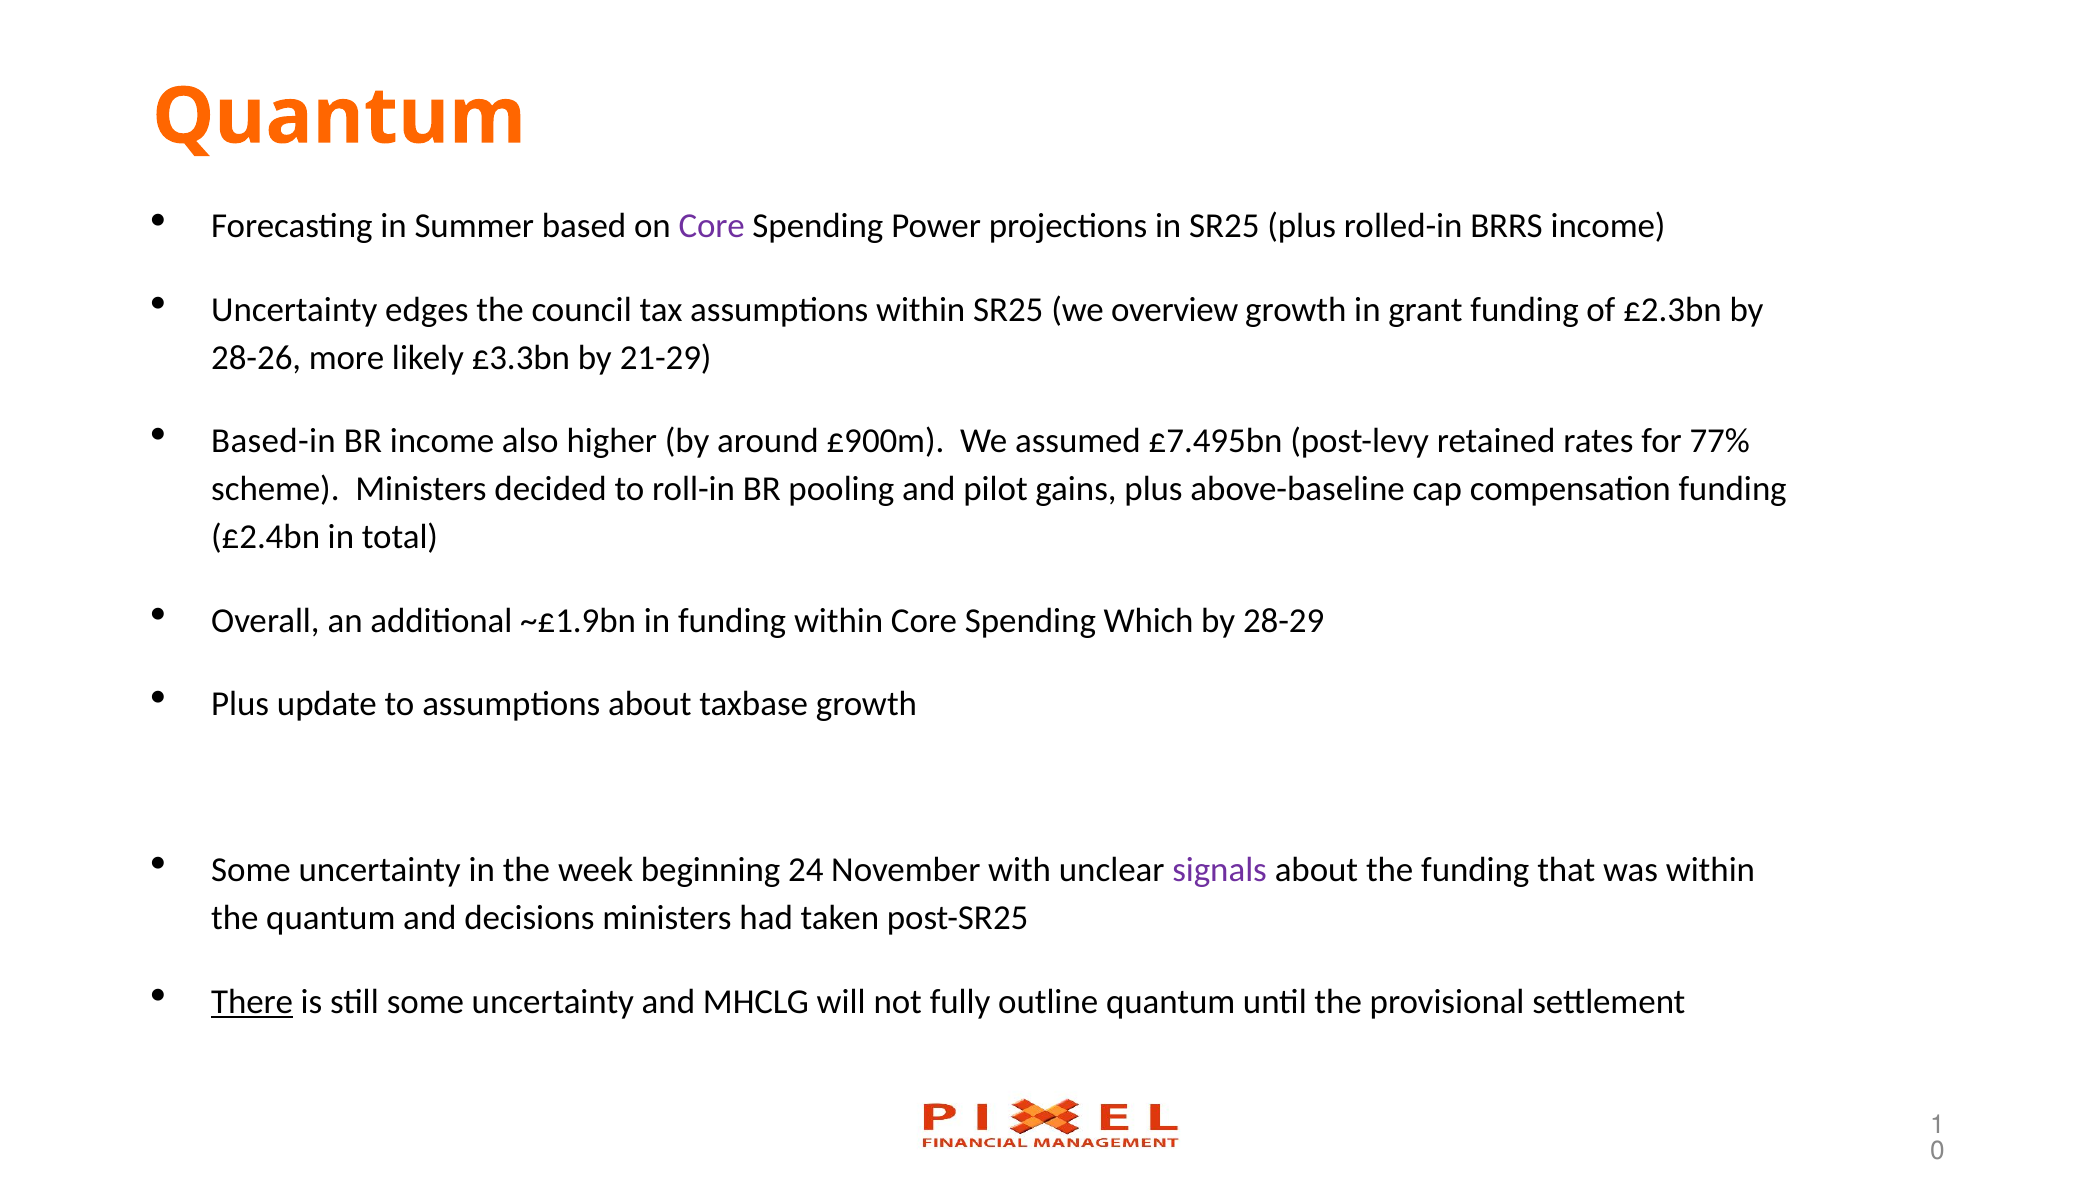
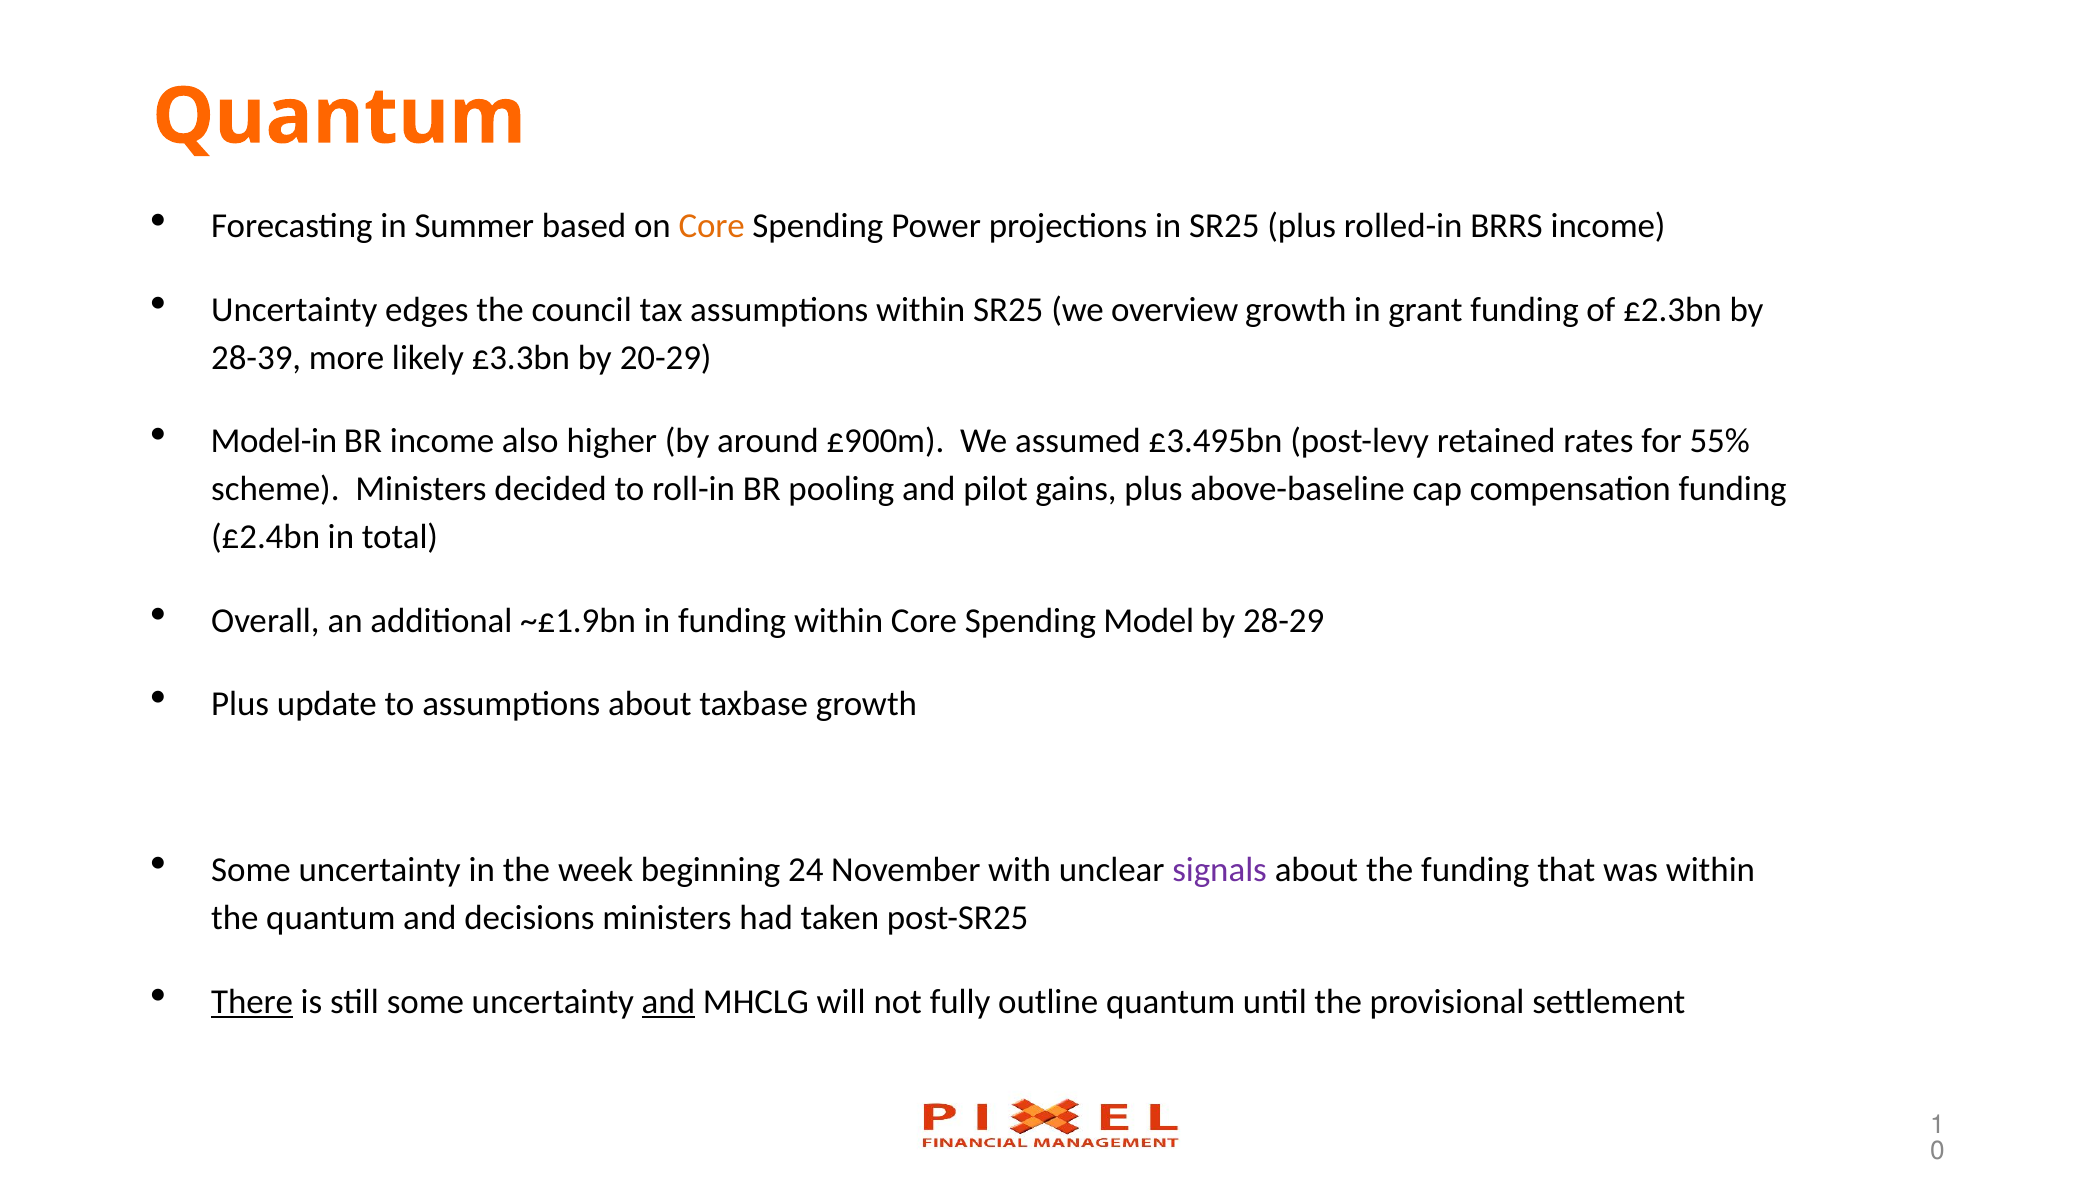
Core colour: purple -> orange (712, 226)
28-26: 28-26 -> 28-39 (256, 358)
21-29: 21-29 -> 20-29 (666, 358)
Based-in: Based-in -> Model-in (274, 441)
£7.495bn: £7.495bn -> £3.495bn (1216, 441)
77%: 77% -> 55% (1720, 441)
Which: Which -> Model (1149, 620)
and underline: none -> present (668, 1001)
